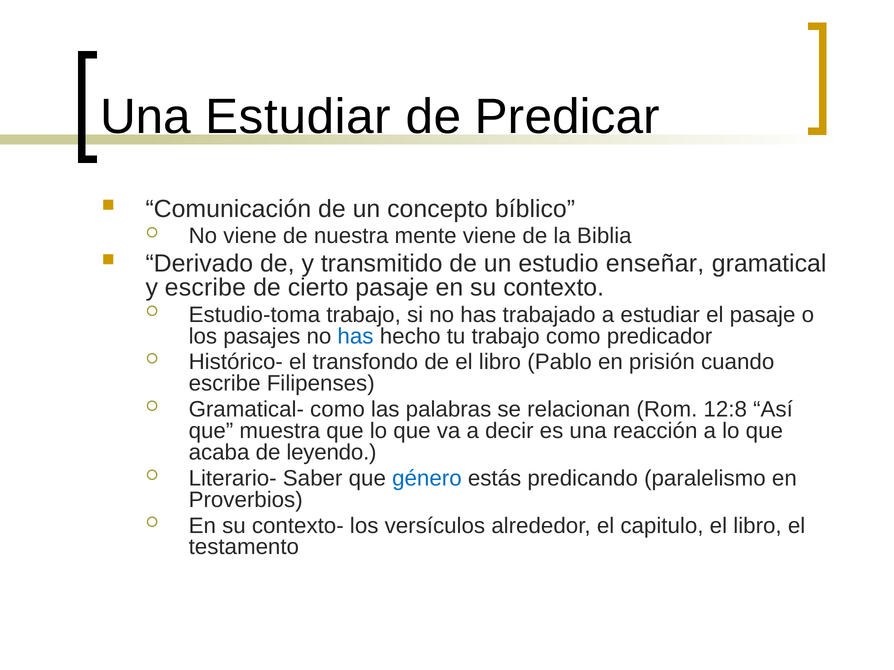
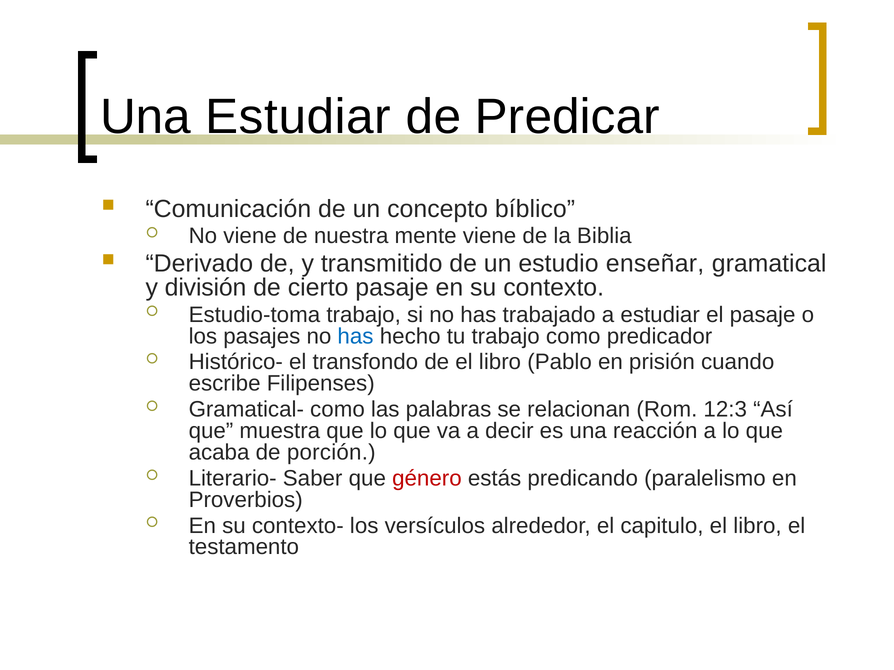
y escribe: escribe -> división (206, 288)
12:8: 12:8 -> 12:3 (725, 410)
leyendo: leyendo -> porción (331, 453)
género colour: blue -> red (427, 479)
